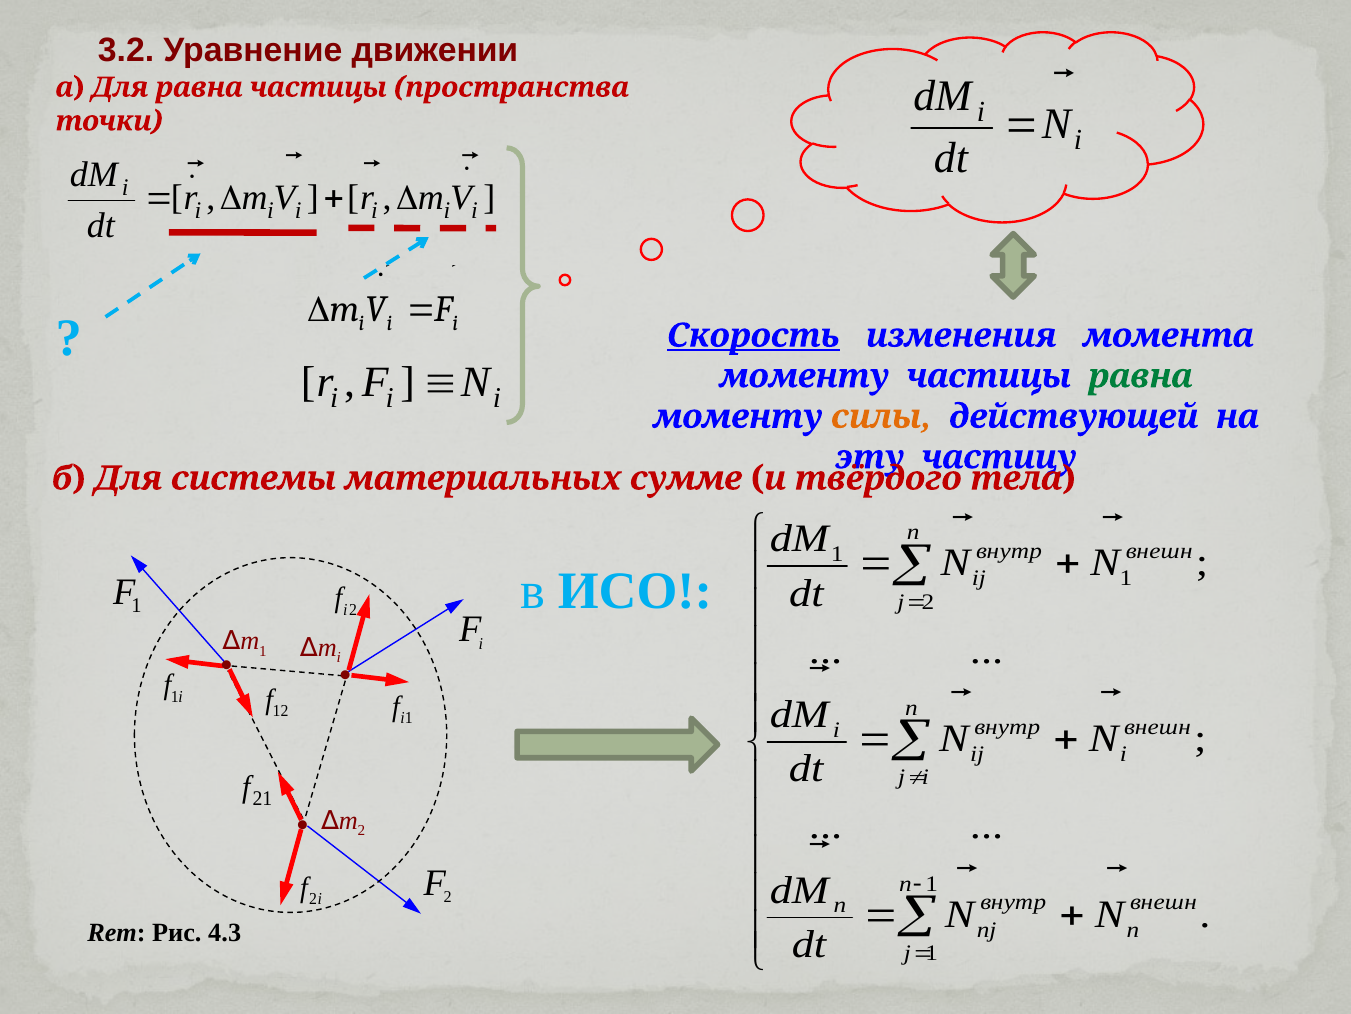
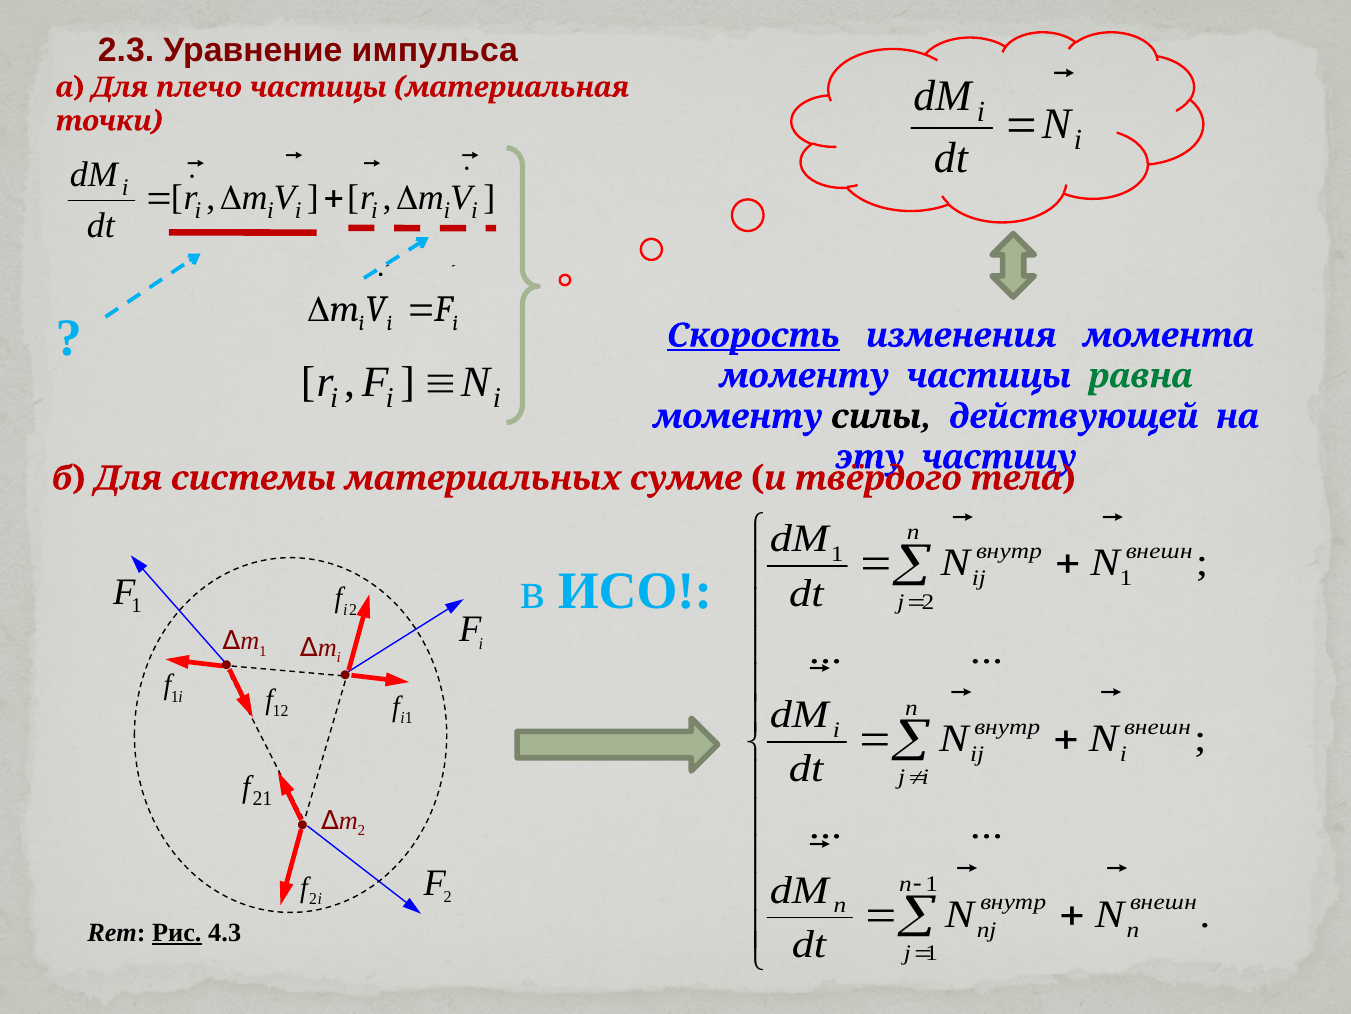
3.2: 3.2 -> 2.3 (126, 51)
движении: движении -> импульса (435, 51)
Для равна: равна -> плечо (199, 87)
пространства: пространства -> материальная (512, 87)
силы colour: orange -> black (881, 416)
Рис underline: none -> present (177, 932)
